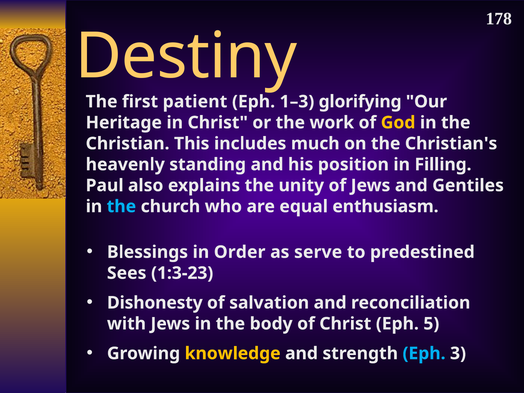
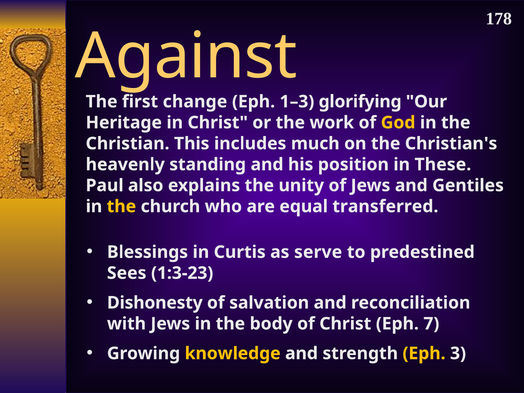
Destiny: Destiny -> Against (186, 56)
patient: patient -> change (195, 102)
Filling: Filling -> These (443, 165)
the colour: light blue -> yellow (121, 206)
enthusiasm: enthusiasm -> transferred (385, 206)
Order: Order -> Curtis (240, 252)
5: 5 -> 7 (431, 324)
Eph colour: light blue -> yellow (424, 353)
